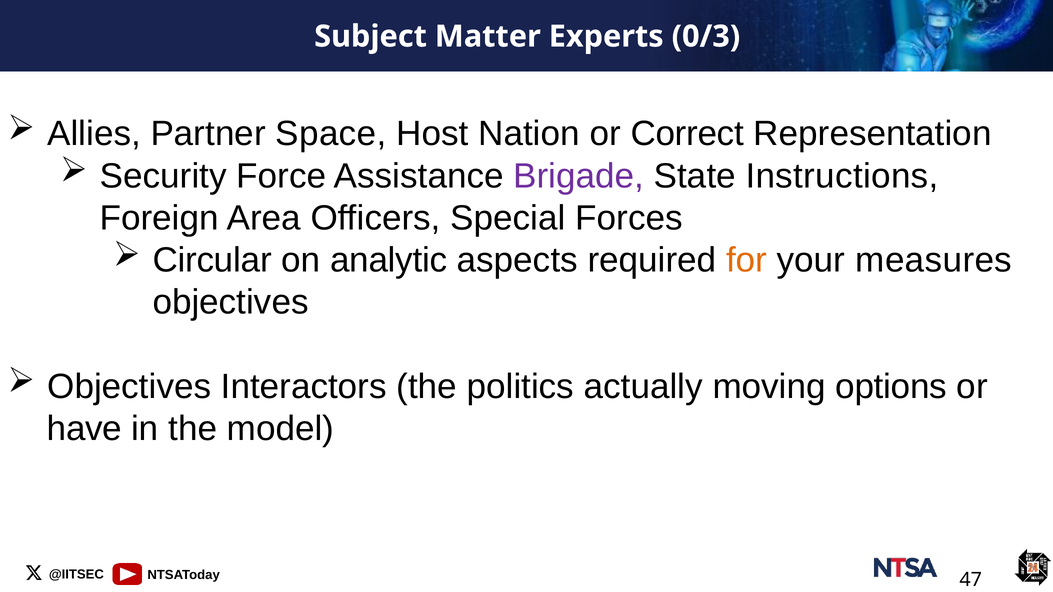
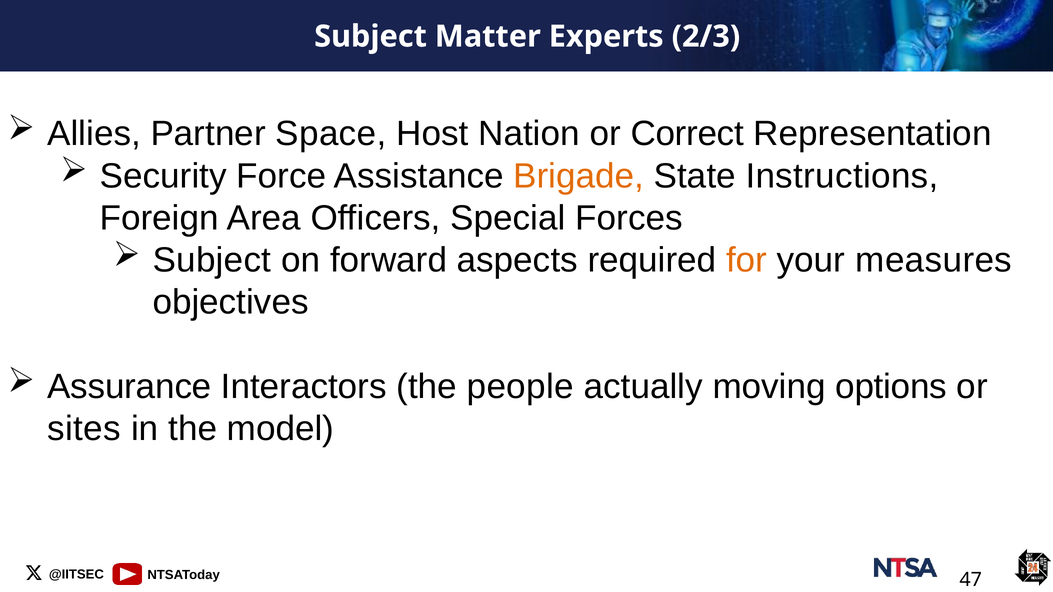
0/3: 0/3 -> 2/3 (706, 36)
Brigade colour: purple -> orange (579, 176)
Circular: Circular -> Subject (212, 260)
analytic: analytic -> forward (389, 260)
Objectives: Objectives -> Assurance (129, 387)
politics: politics -> people (520, 387)
have: have -> sites (84, 429)
